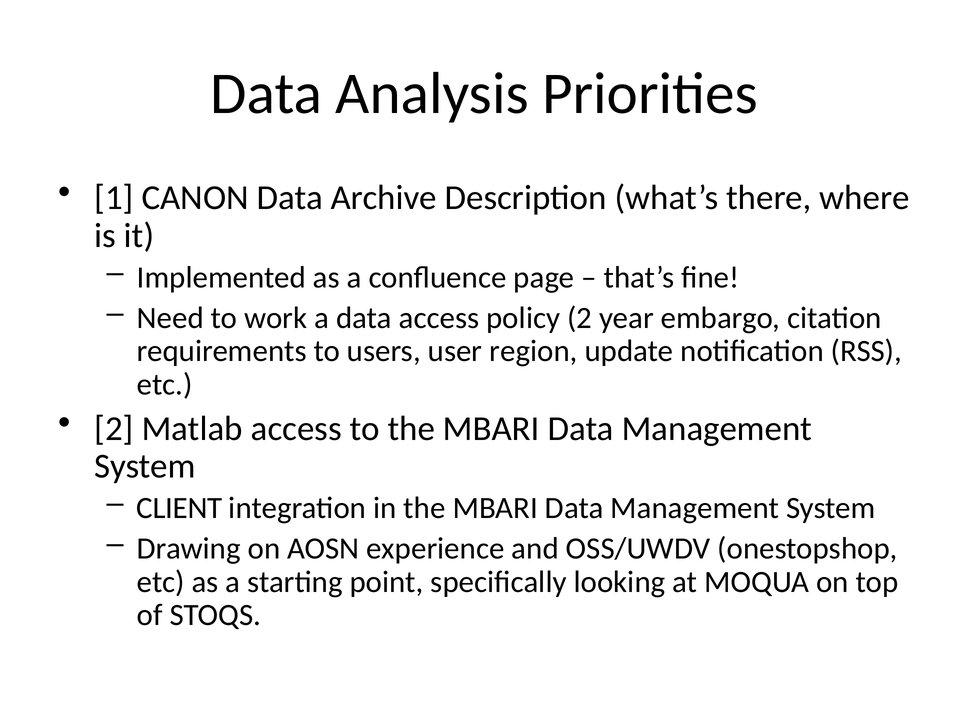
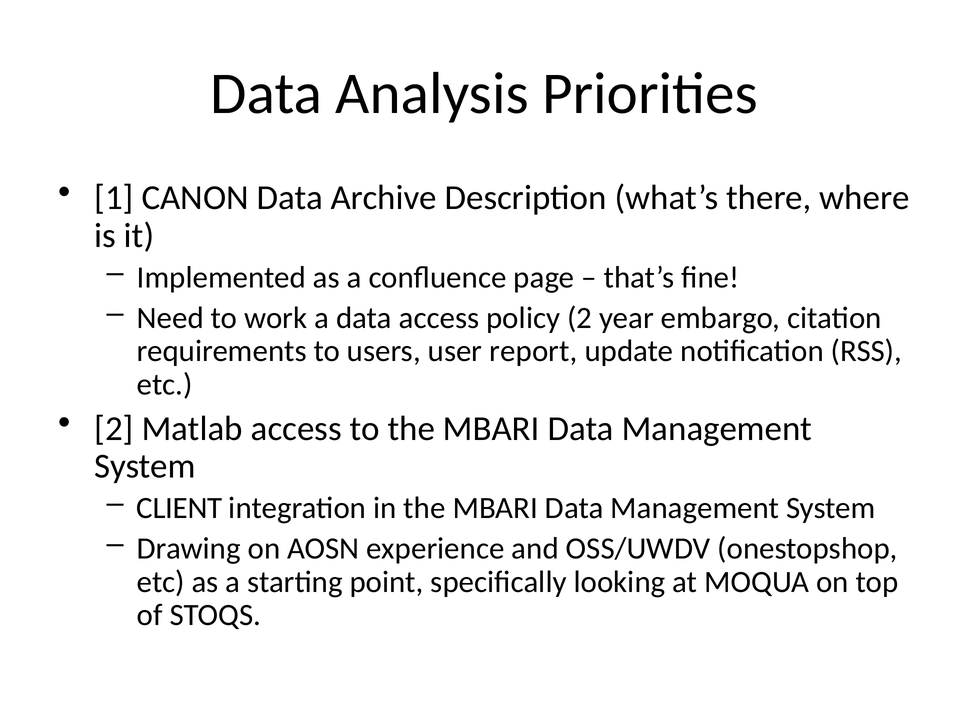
region: region -> report (533, 351)
